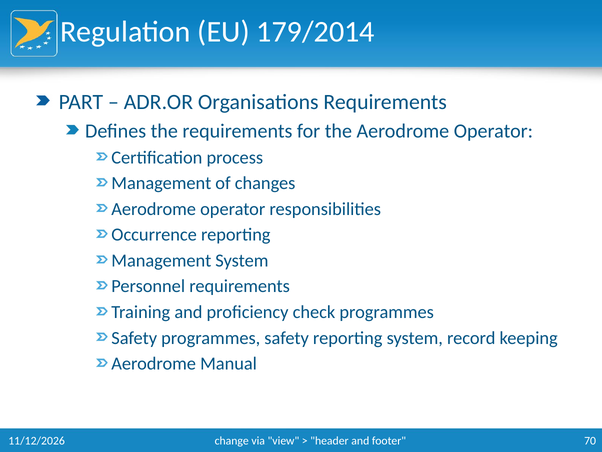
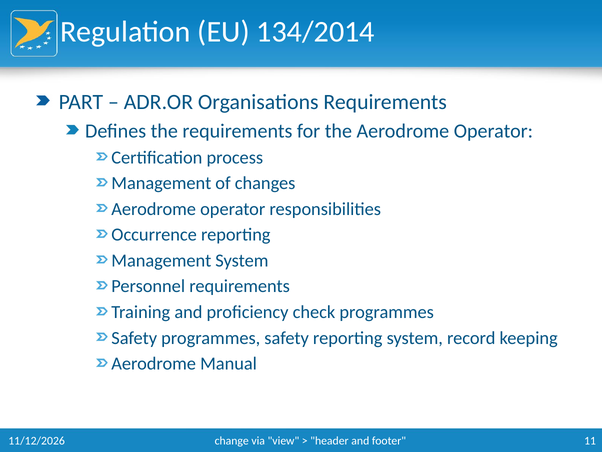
179/2014: 179/2014 -> 134/2014 (316, 32)
70: 70 -> 11 (590, 440)
